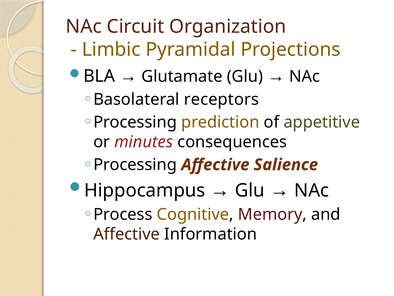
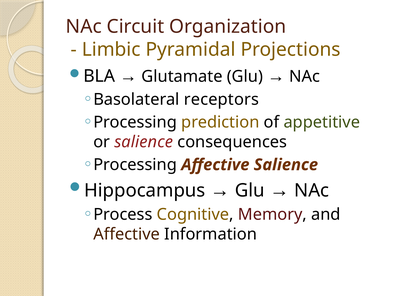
or minutes: minutes -> salience (144, 142)
